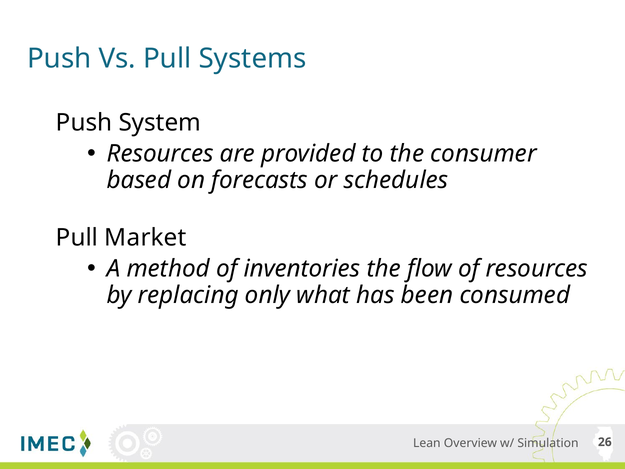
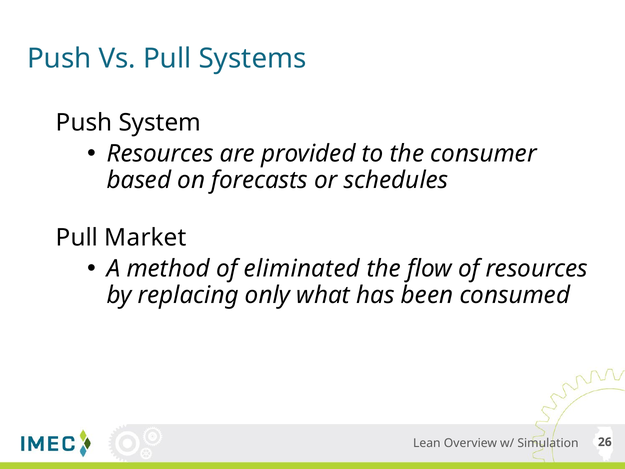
inventories: inventories -> eliminated (302, 269)
